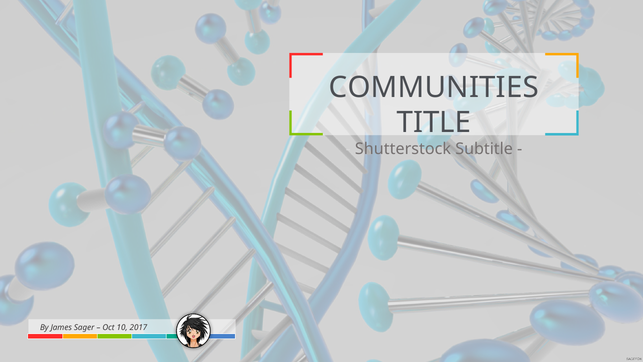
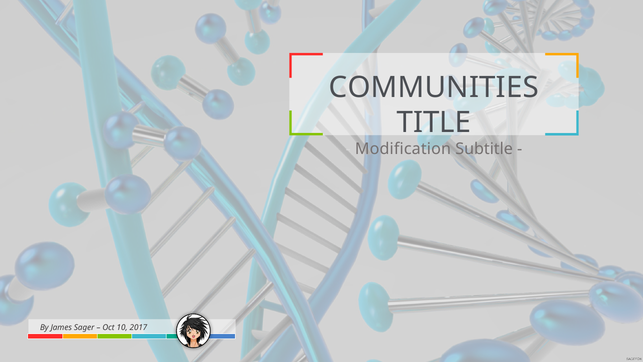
Shutterstock: Shutterstock -> Modification (403, 149)
